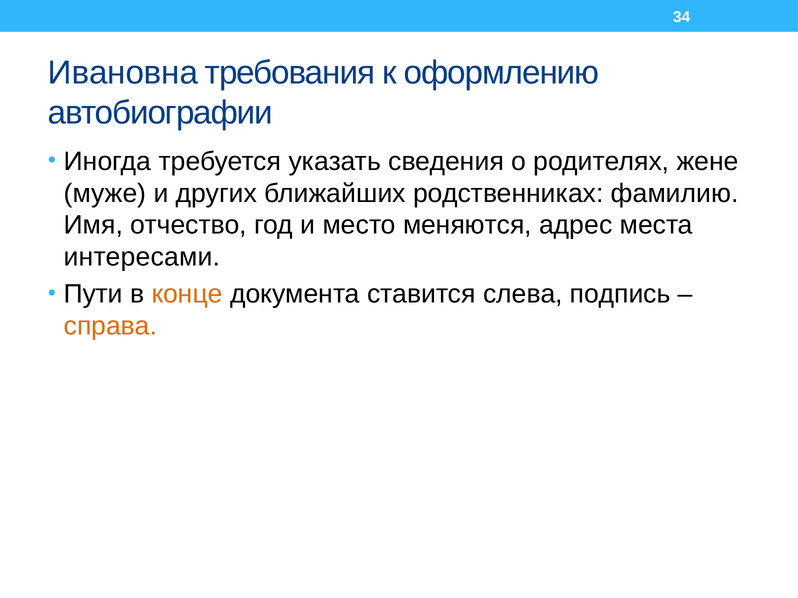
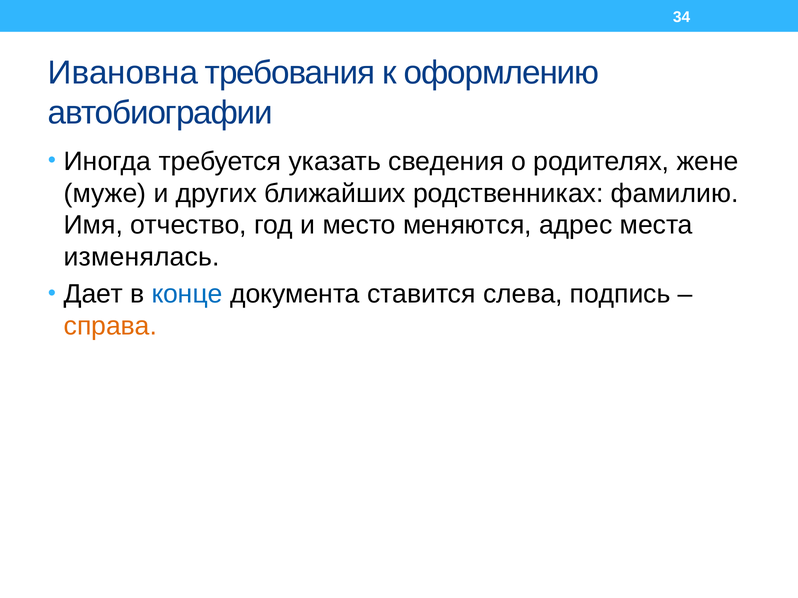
интересами: интересами -> изменялась (142, 257)
Пути: Пути -> Дает (93, 294)
конце colour: orange -> blue (187, 294)
